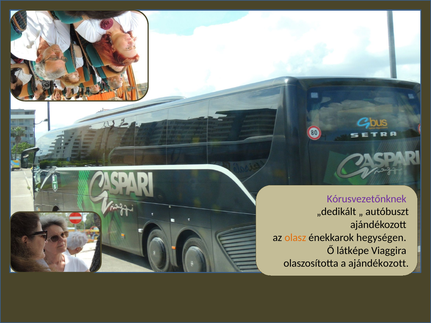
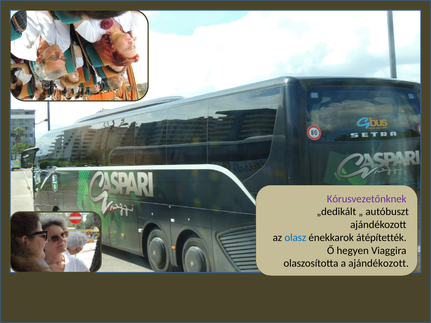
olasz colour: orange -> blue (295, 238)
hegységen: hegységen -> átépítették (381, 238)
látképe: látképe -> hegyen (353, 251)
